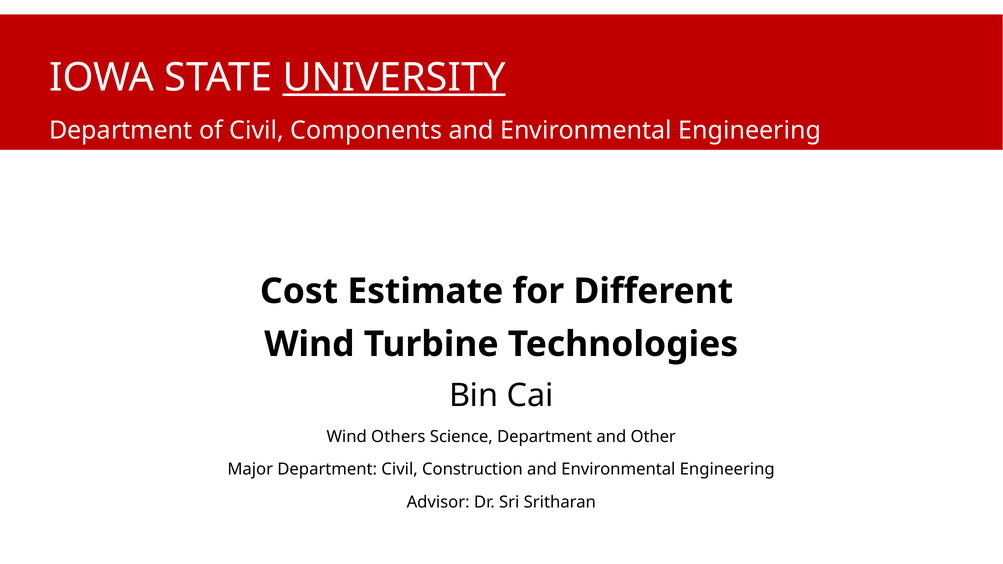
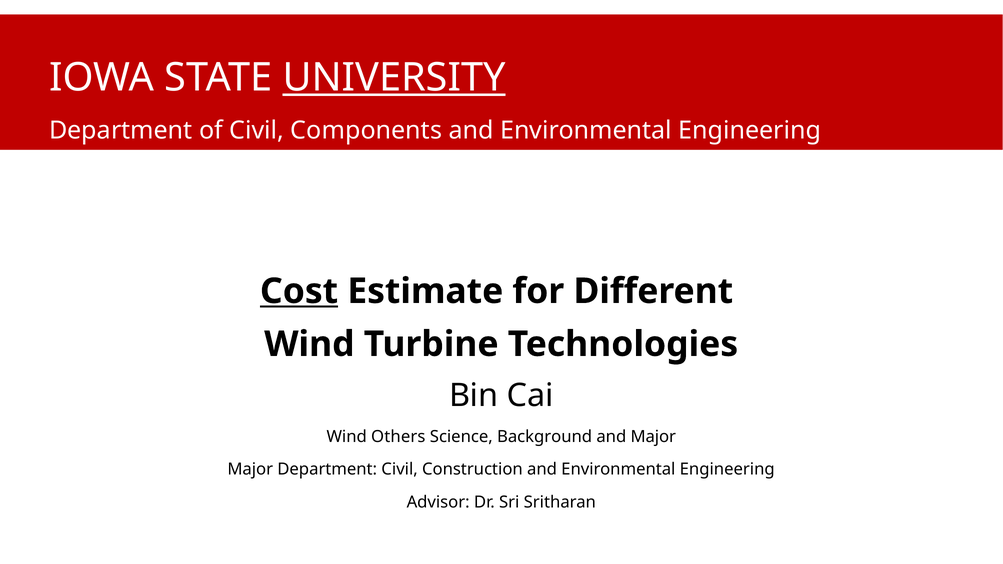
Cost underline: none -> present (299, 291)
Science Department: Department -> Background (545, 437)
and Other: Other -> Major (653, 437)
